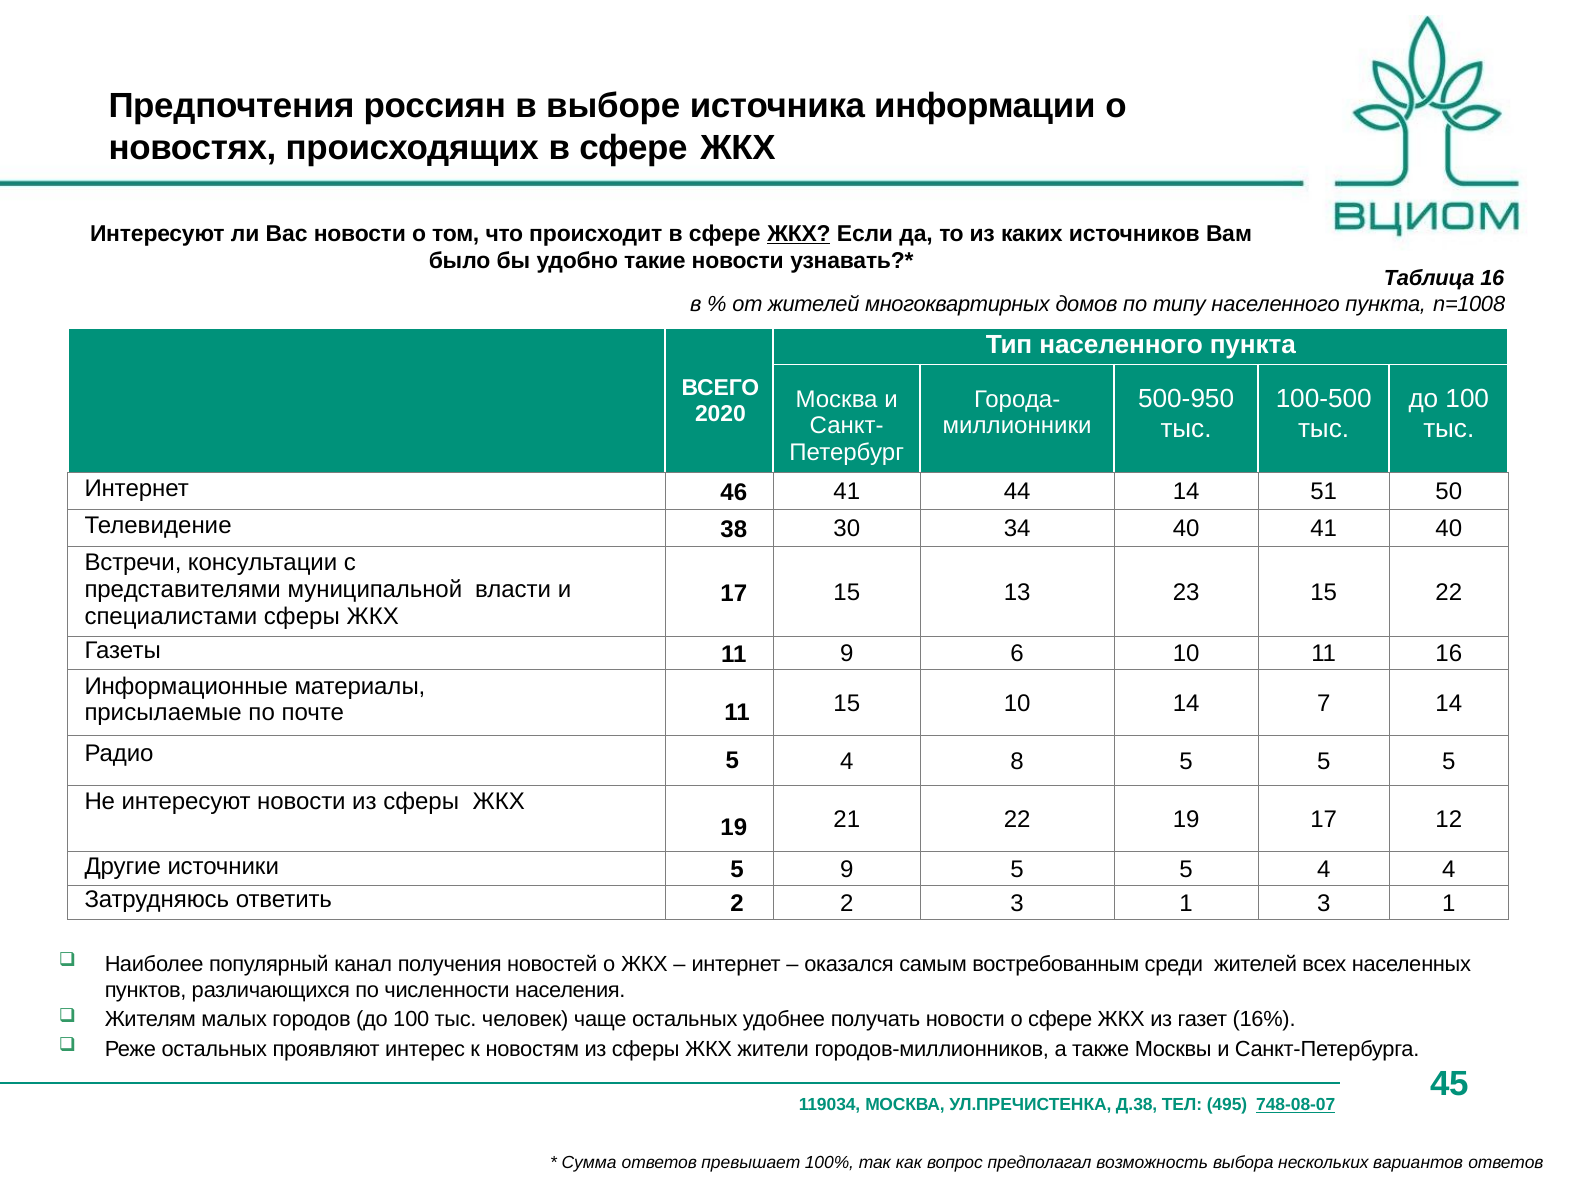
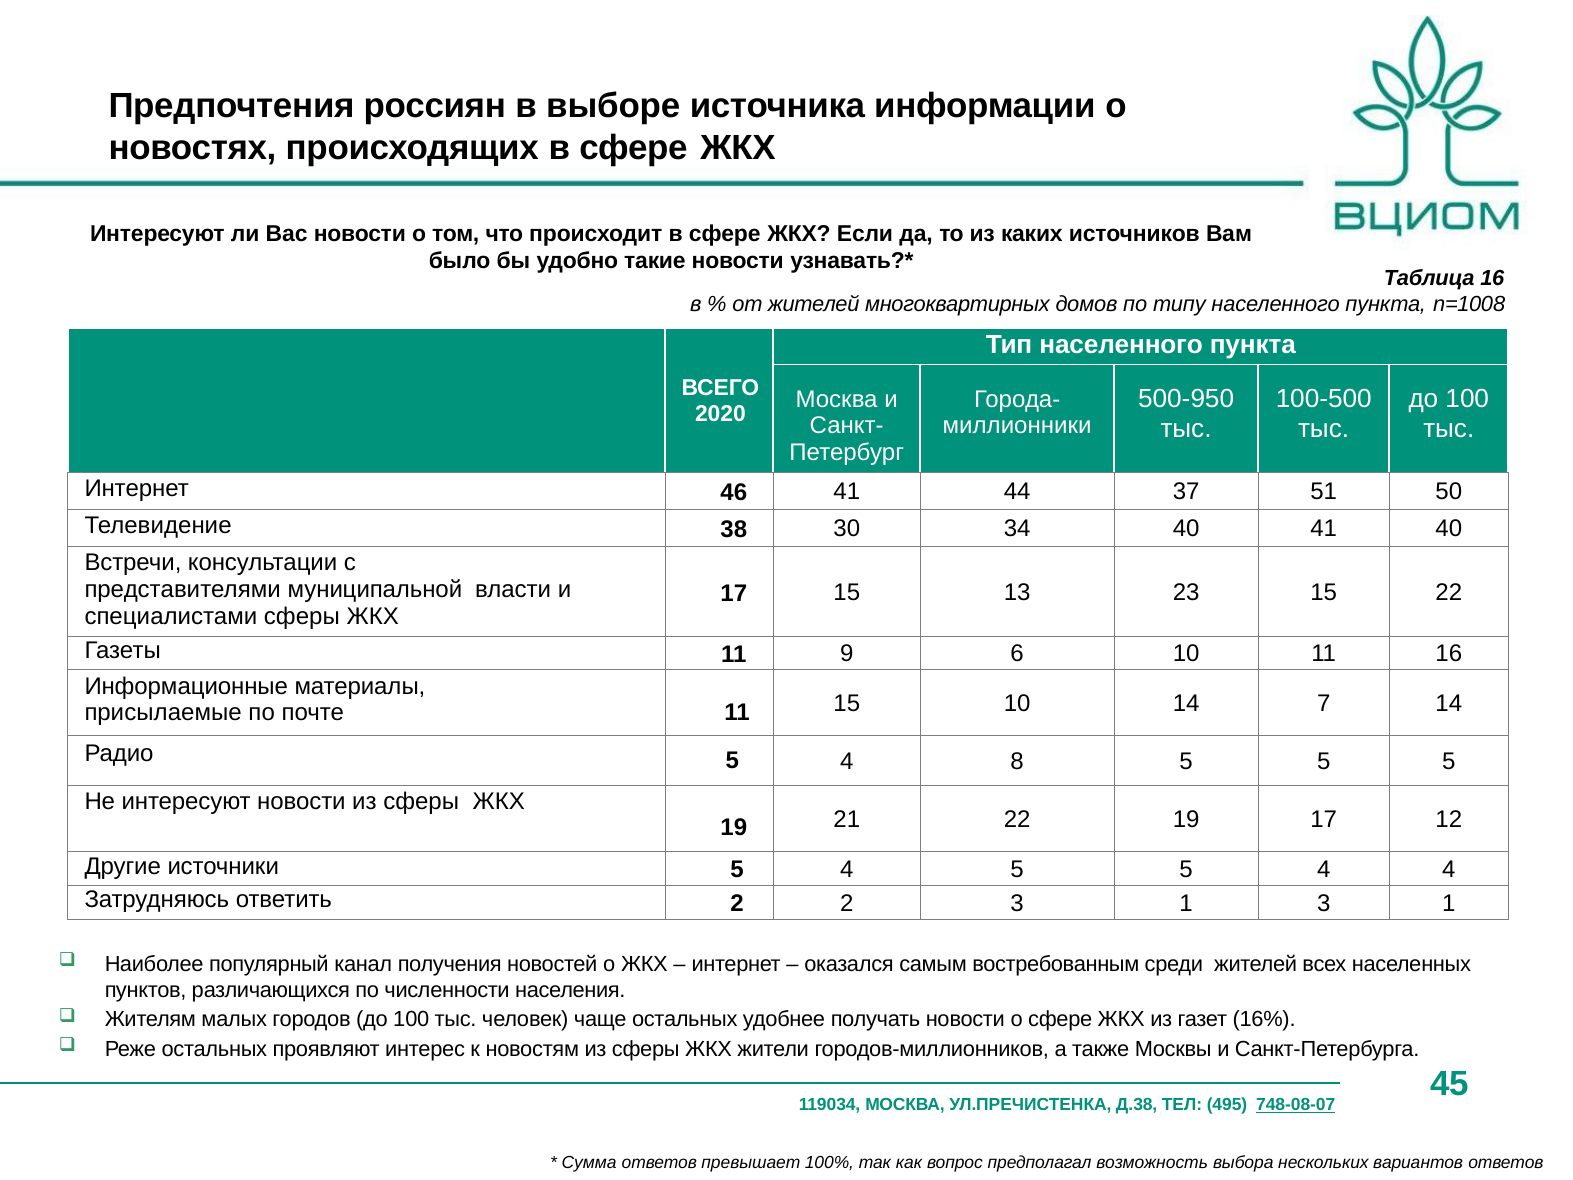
ЖКХ underline: present -> none (799, 234)
44 14: 14 -> 37 (1186, 492)
источники 5 9: 9 -> 4 (847, 869)
